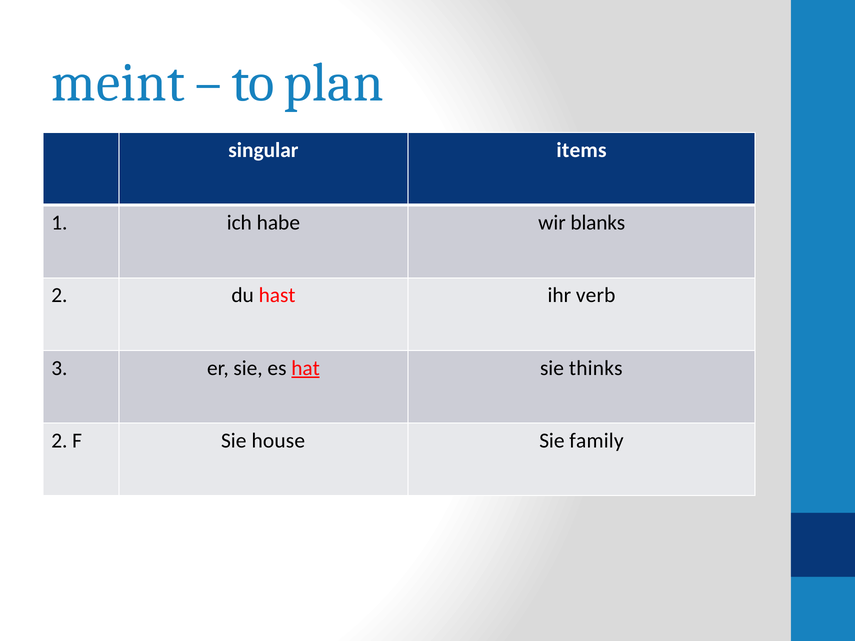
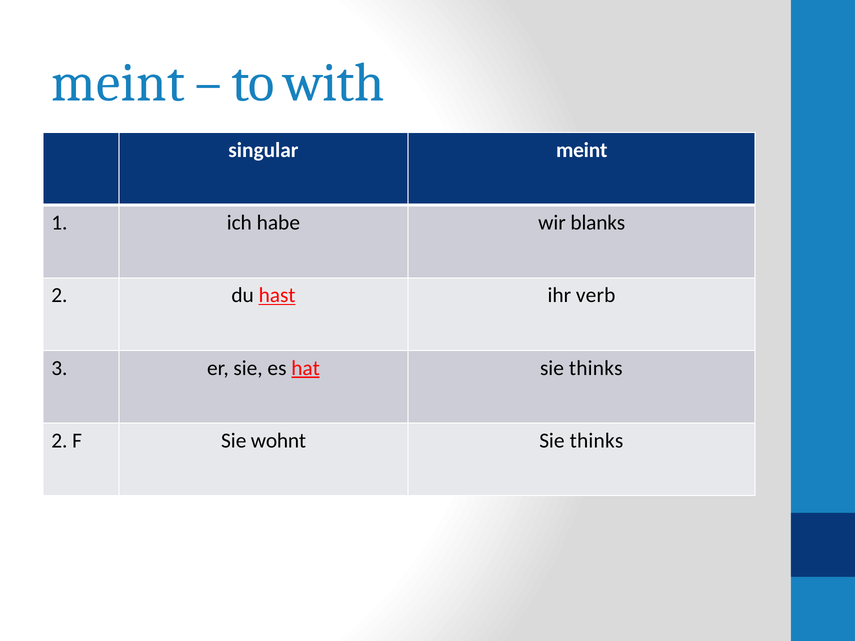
plan: plan -> with (334, 83)
singular items: items -> meint (582, 150)
hast underline: none -> present (277, 295)
house: house -> wohnt (278, 441)
family: family -> thinks (596, 441)
